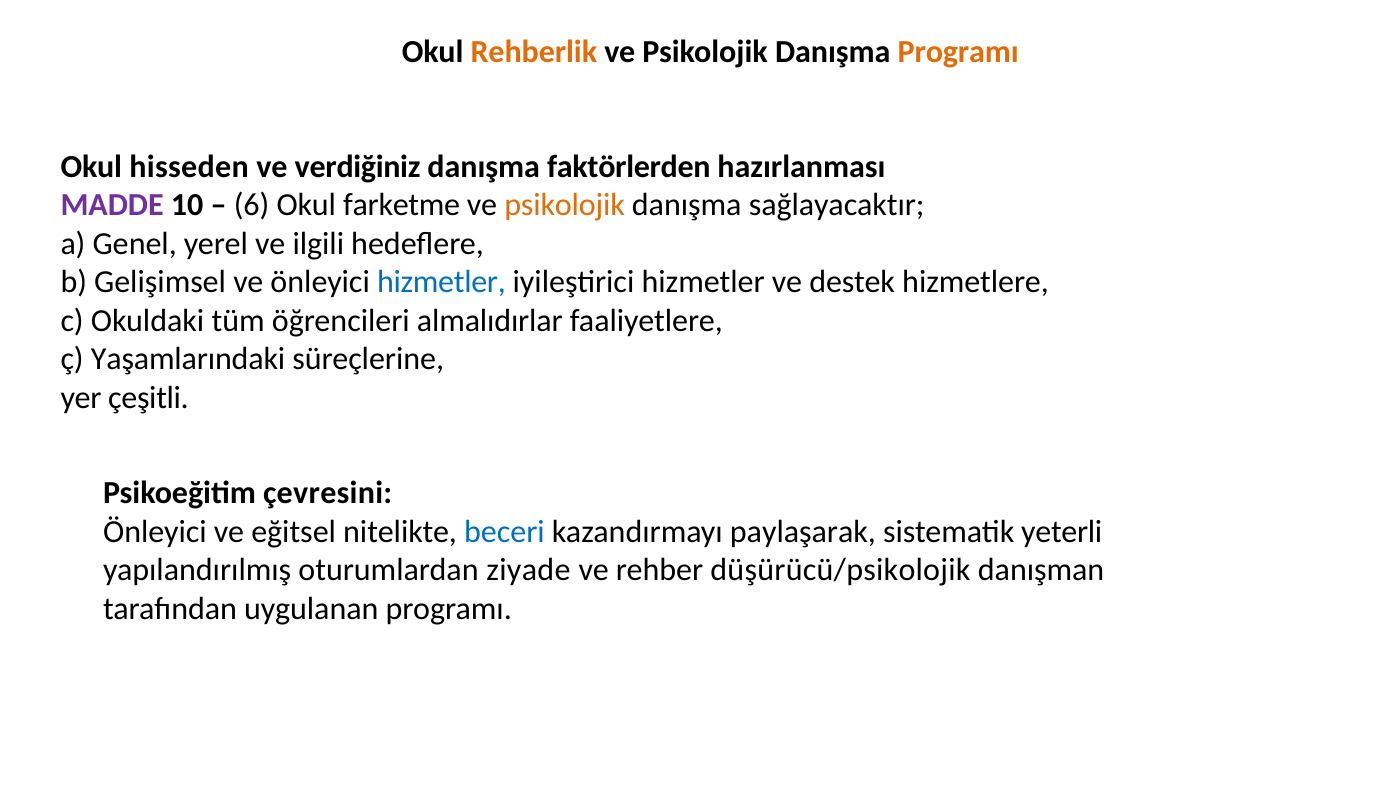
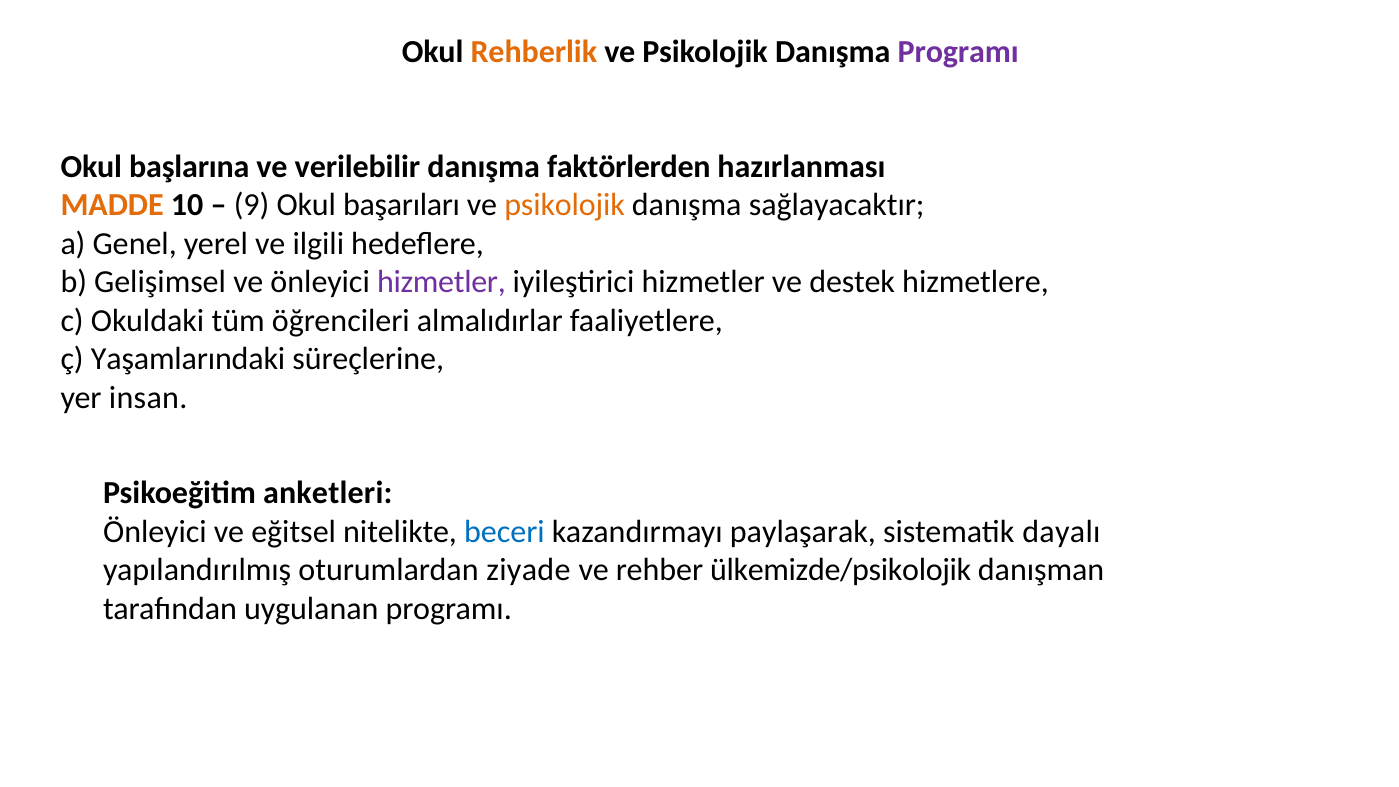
Programı colour: orange -> purple (958, 52)
hisseden: hisseden -> başlarına (189, 167)
verdiğiniz: verdiğiniz -> verilebilir (358, 167)
MADDE colour: purple -> orange (112, 205)
6: 6 -> 9 (252, 205)
farketme: farketme -> başarıları (402, 205)
hizmetler colour: blue -> purple (441, 282)
çeşitli: çeşitli -> insan (148, 398)
çevresini: çevresini -> anketleri (328, 493)
yeterli: yeterli -> dayalı (1061, 532)
düşürücü/psikolojik: düşürücü/psikolojik -> ülkemizde/psikolojik (841, 570)
